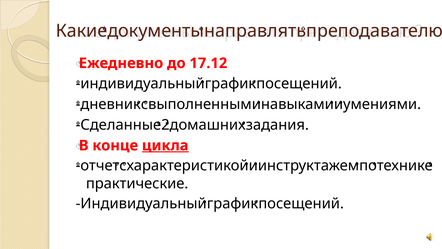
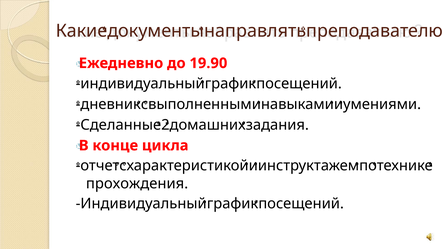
17.12: 17.12 -> 19.90 (208, 63)
цикла underline: present -> none (165, 145)
практические: практические -> прохождения (137, 183)
